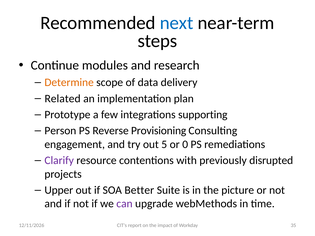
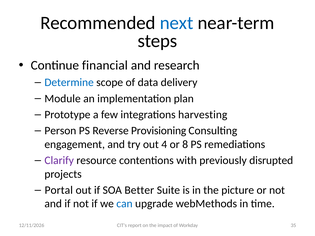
modules: modules -> financial (105, 65)
Determine colour: orange -> blue (69, 83)
Related: Related -> Module (63, 99)
supporting: supporting -> harvesting (203, 115)
5: 5 -> 4 (164, 144)
0: 0 -> 8 (185, 144)
Upper: Upper -> Portal (59, 190)
can colour: purple -> blue (124, 204)
